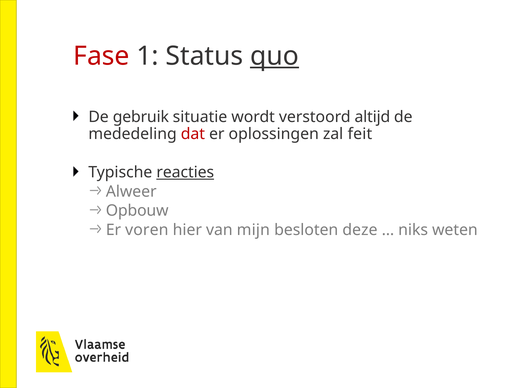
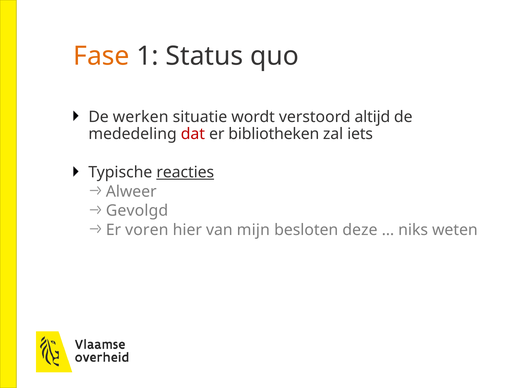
Fase colour: red -> orange (101, 56)
quo underline: present -> none (275, 56)
gebruik: gebruik -> werken (141, 117)
oplossingen: oplossingen -> bibliotheken (274, 134)
feit: feit -> iets (360, 134)
Opbouw: Opbouw -> Gevolgd (137, 211)
